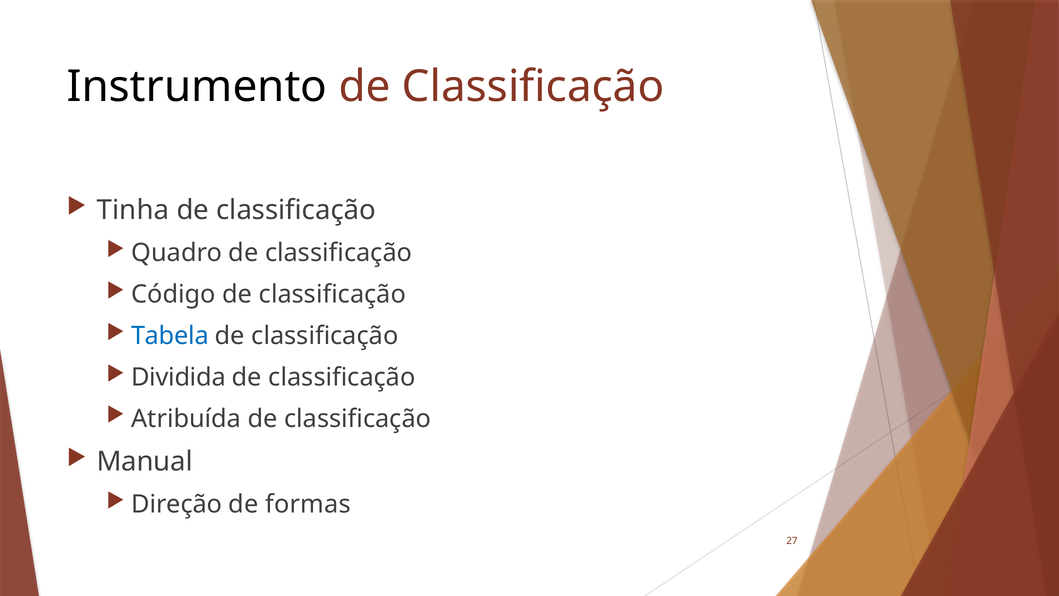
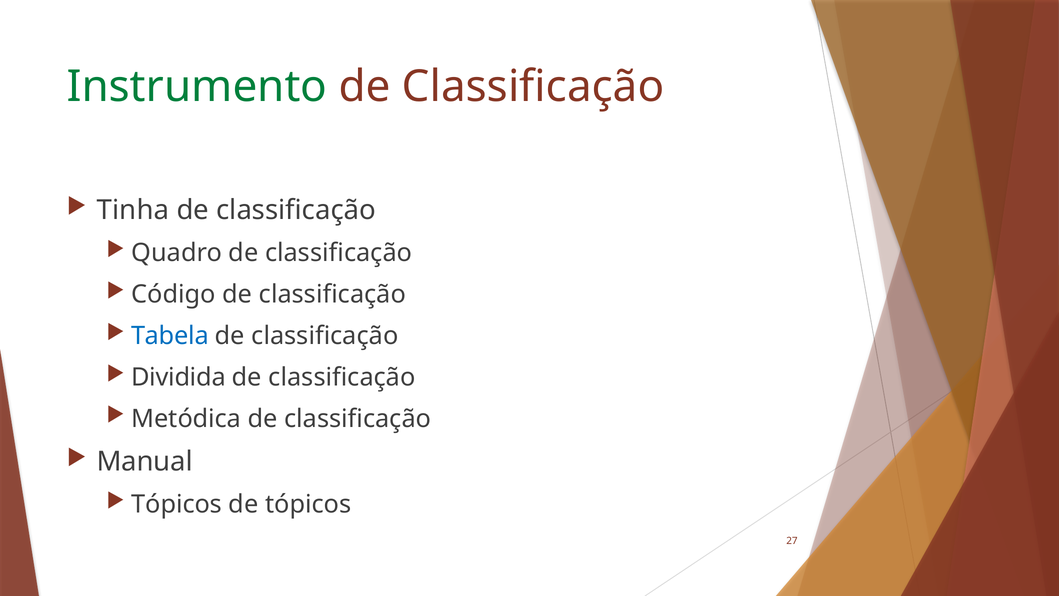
Instrumento colour: black -> green (197, 86)
Atribuída: Atribuída -> Metódica (186, 419)
Direção: Direção -> Tópicos (177, 504)
de formas: formas -> tópicos (308, 504)
